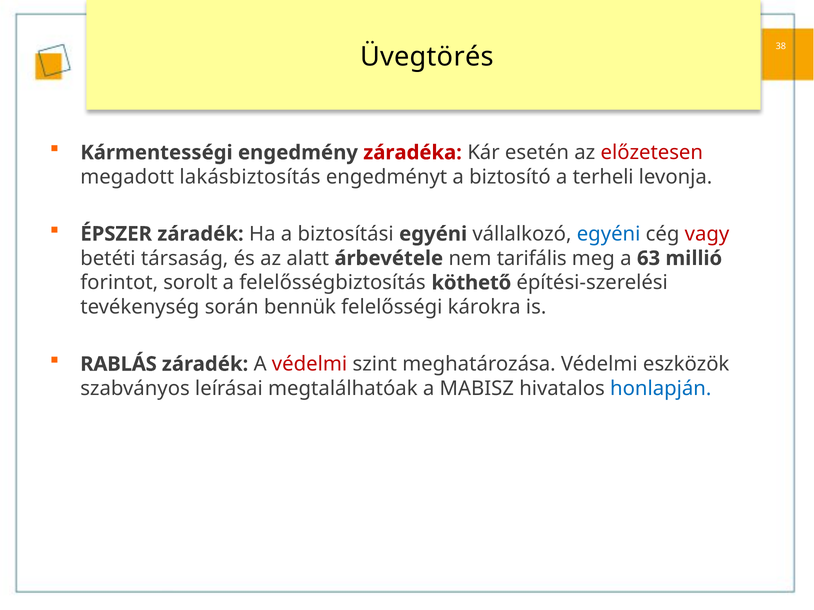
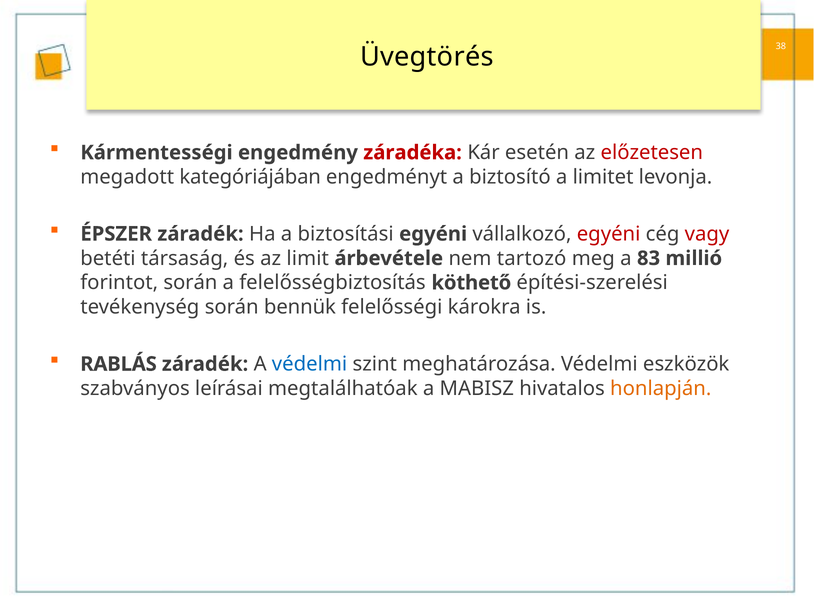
lakásbiztosítás: lakásbiztosítás -> kategóriájában (250, 177)
terheli: terheli -> limitet (603, 177)
egyéni colour: blue -> red (609, 234)
alatt: alatt -> limit (308, 259)
tarifális: tarifális -> tartozó (532, 259)
63: 63 -> 83 (649, 259)
forintot sorolt: sorolt -> során (190, 283)
védelmi colour: red -> blue (310, 364)
honlapján colour: blue -> orange (661, 389)
